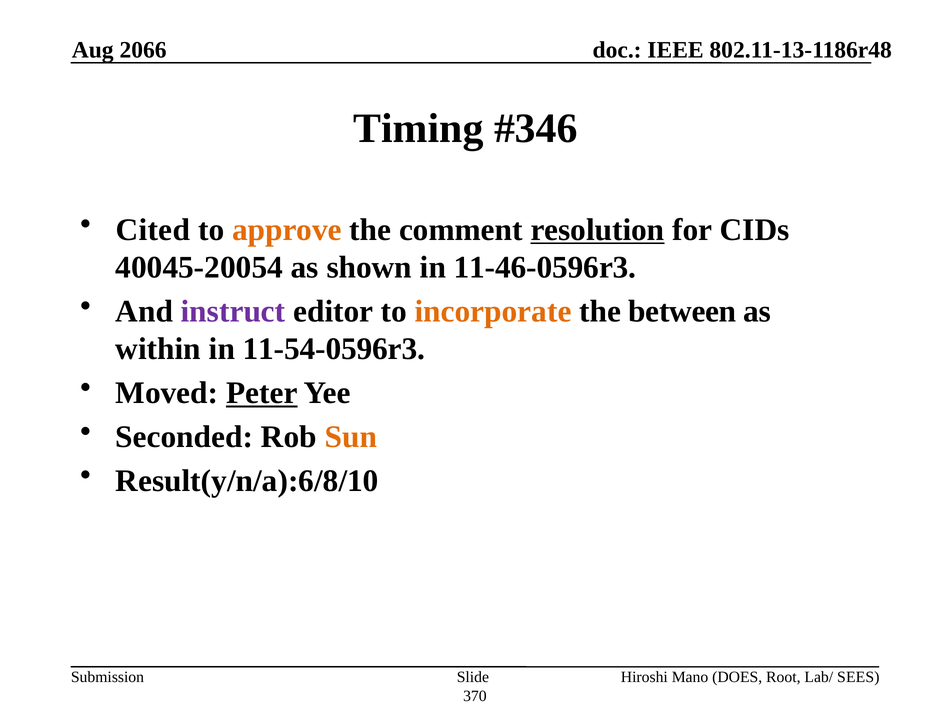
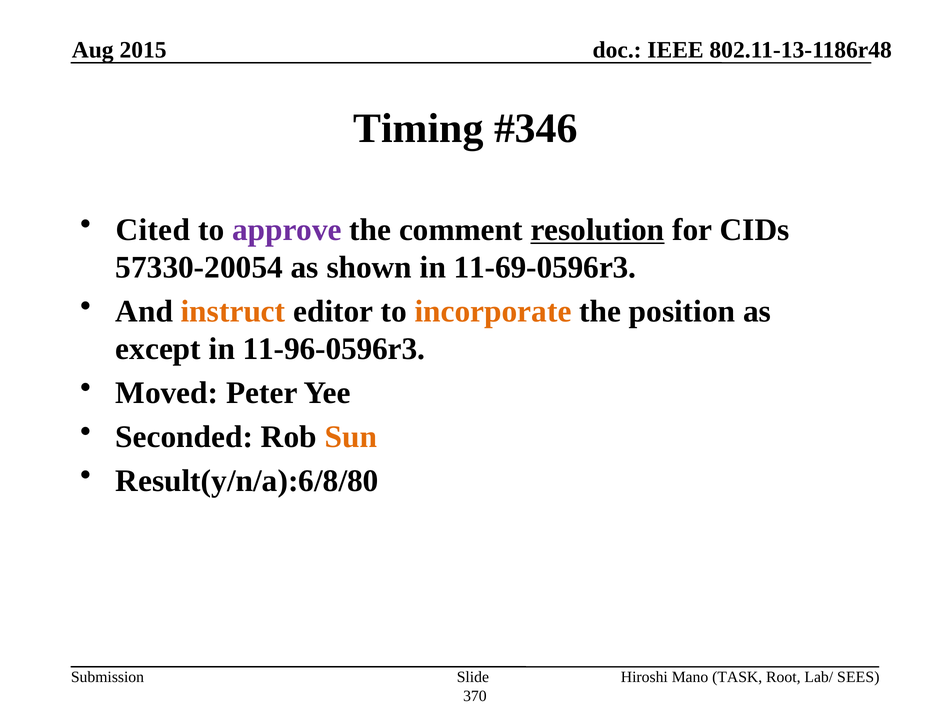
2066: 2066 -> 2015 (143, 50)
approve colour: orange -> purple (287, 230)
40045-20054: 40045-20054 -> 57330-20054 (199, 268)
11-46-0596r3: 11-46-0596r3 -> 11-69-0596r3 (545, 268)
instruct colour: purple -> orange (233, 312)
between: between -> position (682, 312)
within: within -> except (158, 349)
11-54-0596r3: 11-54-0596r3 -> 11-96-0596r3 (334, 349)
Peter underline: present -> none (262, 393)
Result(y/n/a):6/8/10: Result(y/n/a):6/8/10 -> Result(y/n/a):6/8/80 (247, 481)
DOES: DOES -> TASK (737, 678)
